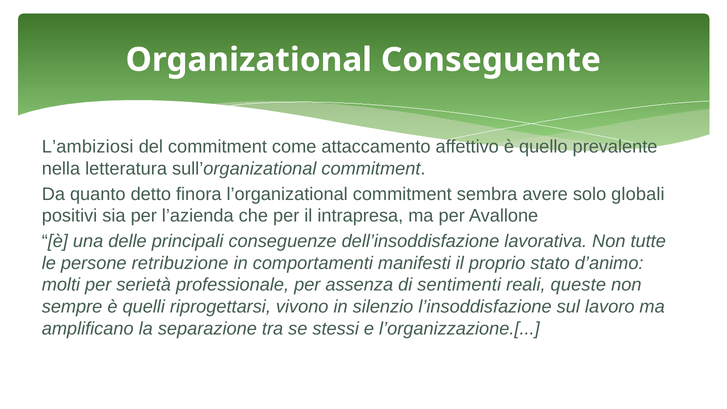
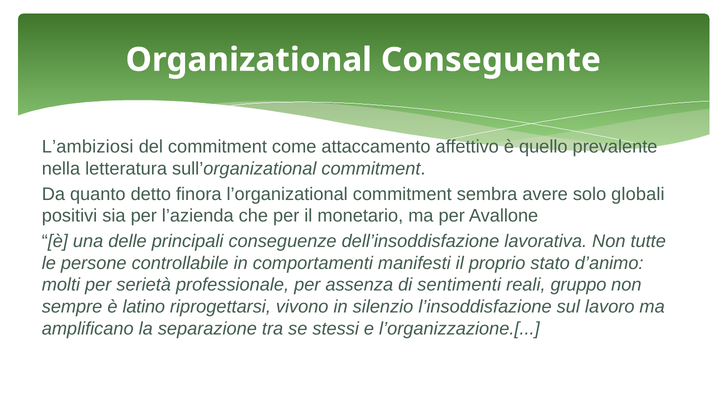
intrapresa: intrapresa -> monetario (360, 216)
retribuzione: retribuzione -> controllabile (180, 263)
queste: queste -> gruppo (578, 285)
quelli: quelli -> latino (144, 307)
